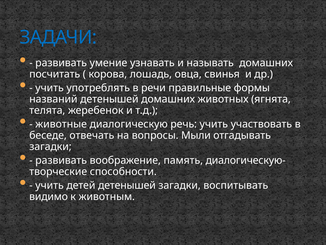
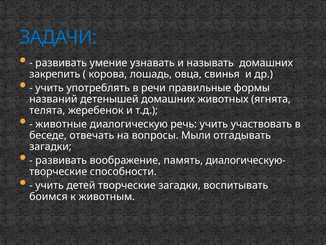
посчитать: посчитать -> закрепить (55, 74)
детей детенышей: детенышей -> творческие (127, 185)
видимо: видимо -> боимся (48, 196)
